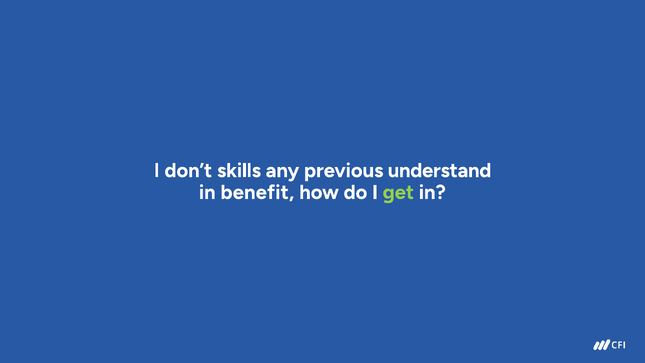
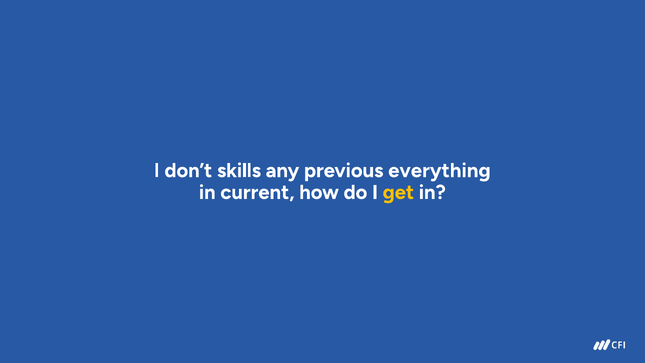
understand: understand -> everything (439, 170)
benefit: benefit -> current (257, 192)
get colour: light green -> yellow (398, 192)
